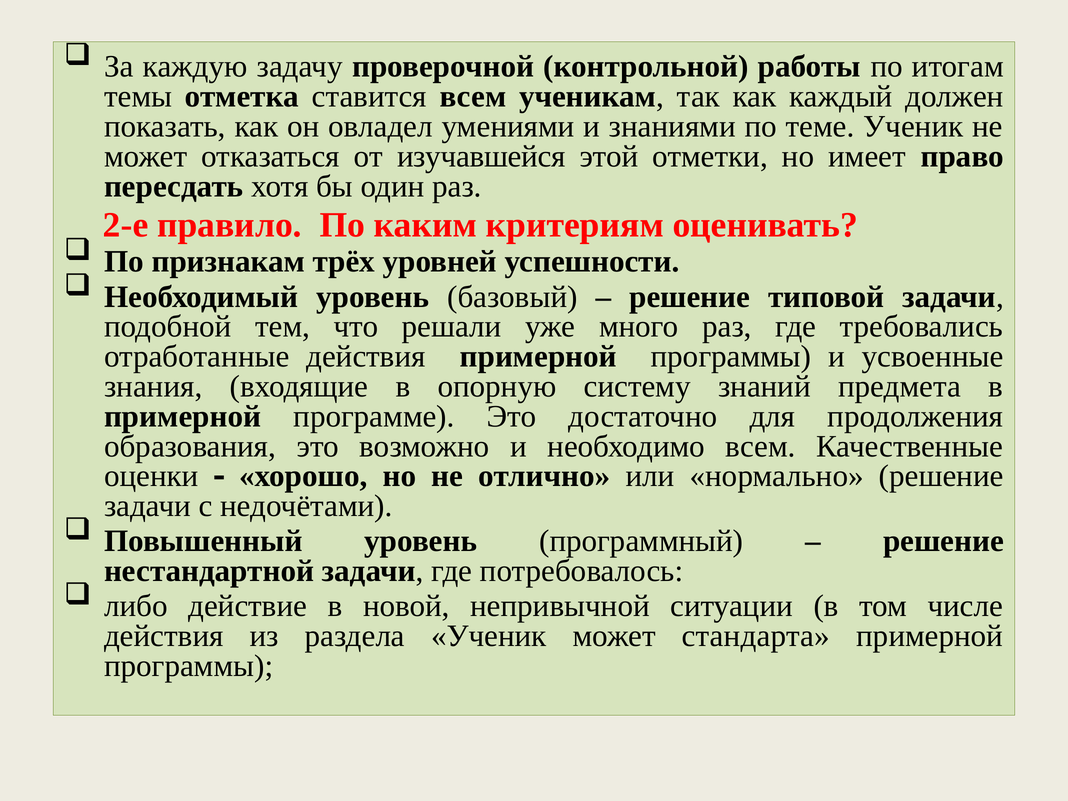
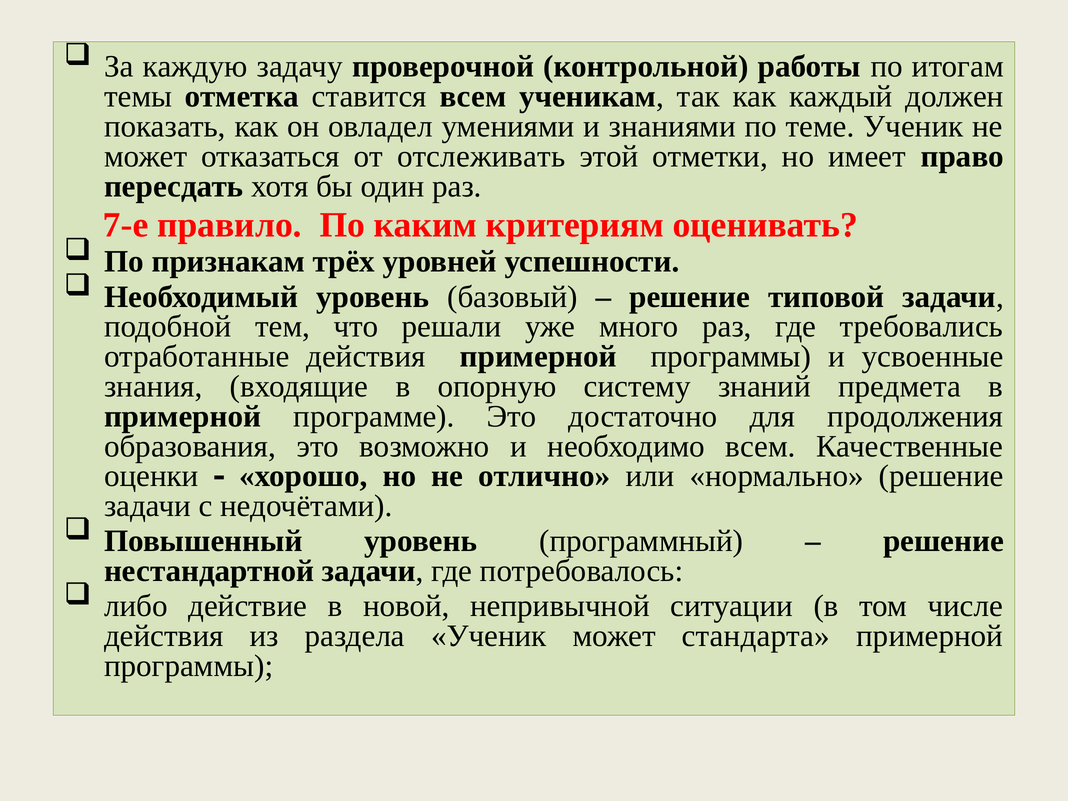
изучавшейся: изучавшейся -> отслеживать (481, 156)
2-е: 2-е -> 7-е (126, 225)
